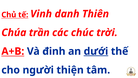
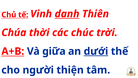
danh underline: none -> present (67, 14)
trần: trần -> thời (39, 32)
đinh: đinh -> giữa (54, 51)
